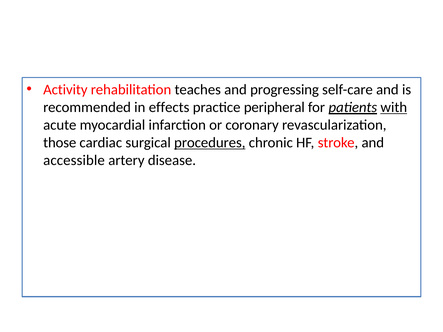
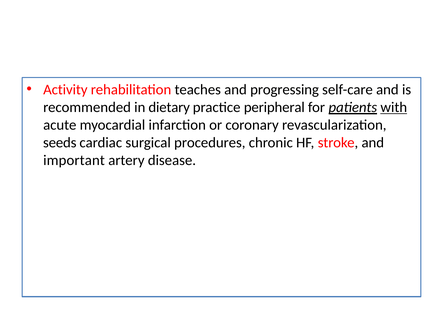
effects: effects -> dietary (169, 107)
those: those -> seeds (60, 143)
procedures underline: present -> none (210, 143)
accessible: accessible -> important (74, 161)
